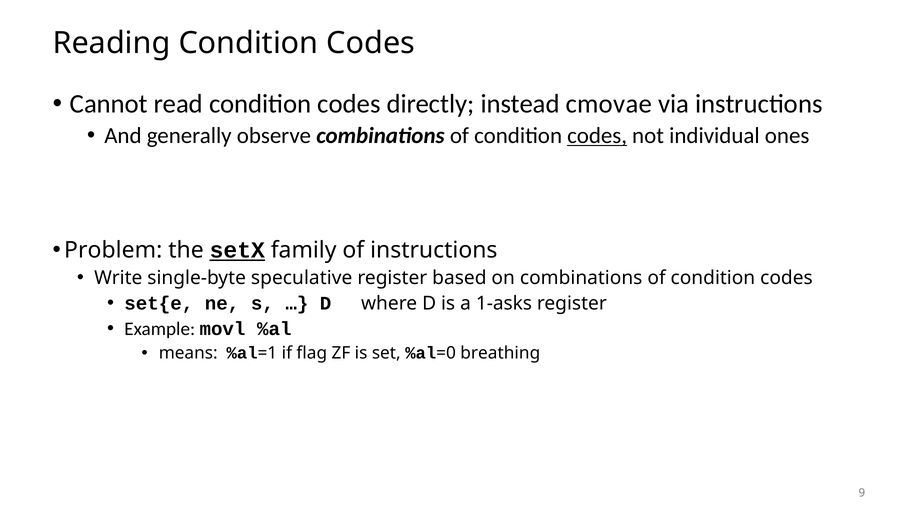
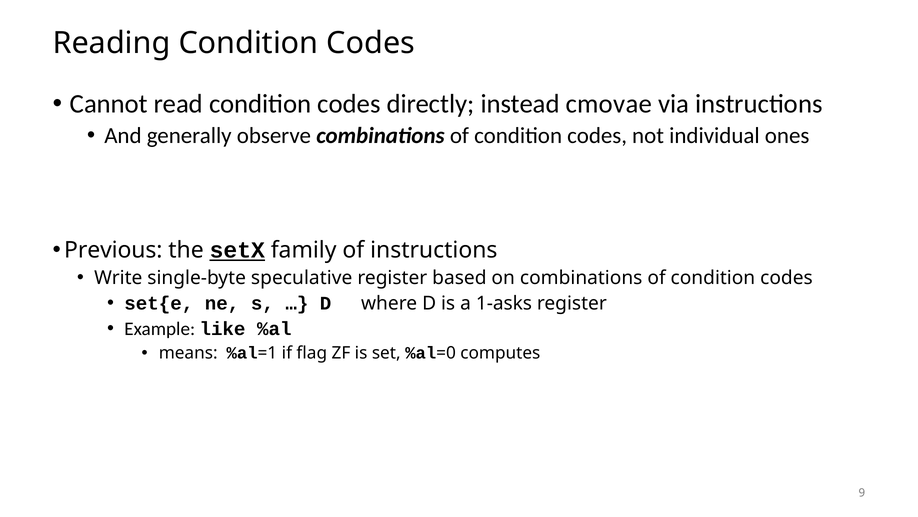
codes underline: present -> none (597, 135)
Problem: Problem -> Previous (113, 250)
movl: movl -> like (222, 328)
breathing: breathing -> computes (500, 353)
